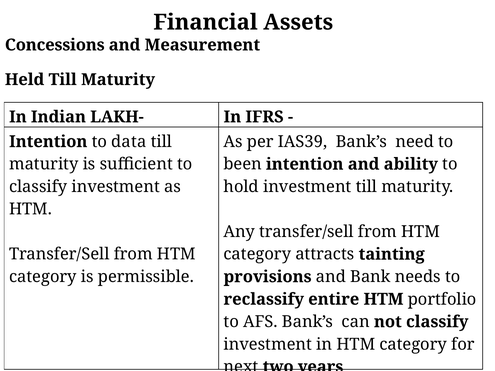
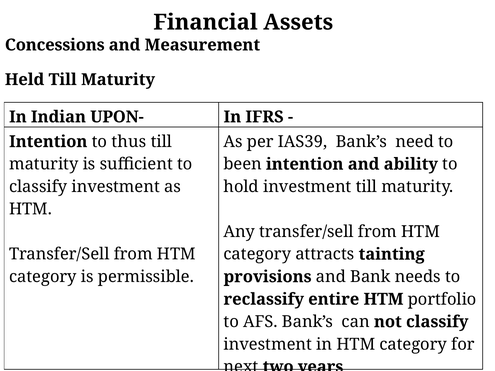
LAKH-: LAKH- -> UPON- (117, 117)
data: data -> thus (129, 142)
